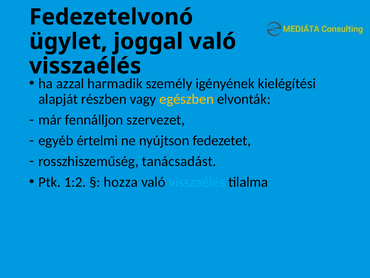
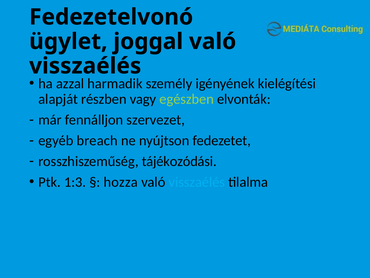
egészben colour: yellow -> light green (187, 99)
értelmi: értelmi -> breach (97, 140)
tanácsadást: tanácsadást -> tájékozódási (179, 161)
1:2: 1:2 -> 1:3 (75, 182)
